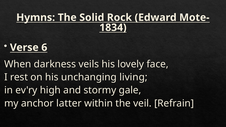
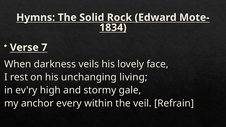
6: 6 -> 7 (44, 48)
latter: latter -> every (69, 103)
